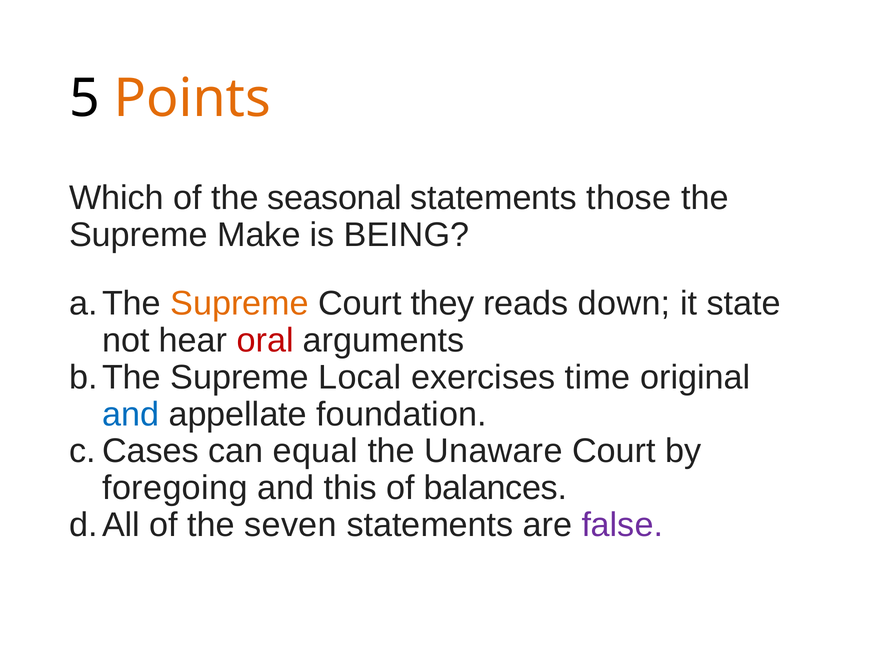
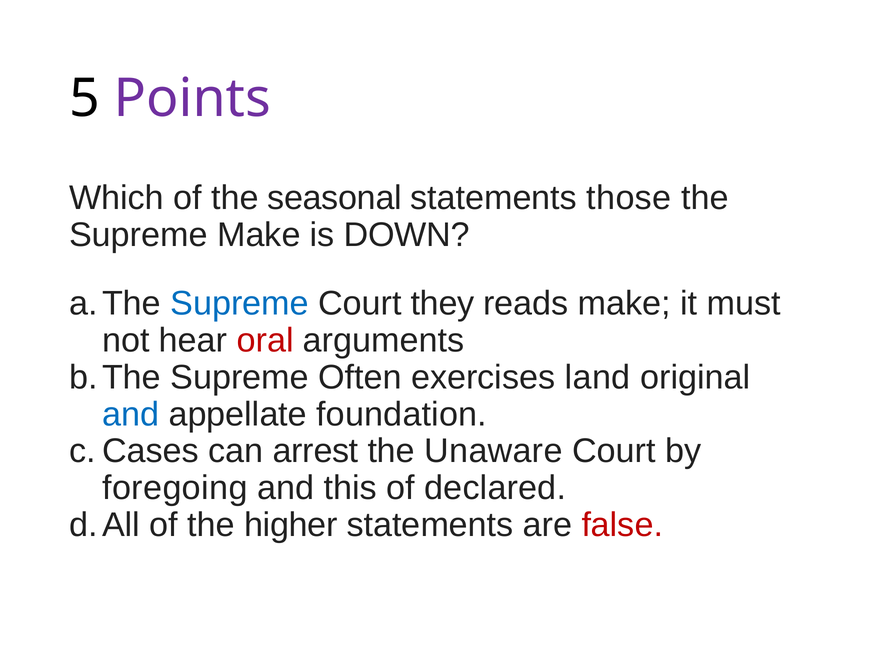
Points colour: orange -> purple (192, 98)
BEING: BEING -> DOWN (407, 235)
Supreme colour: orange -> blue (240, 304)
reads down: down -> make (624, 304)
state: state -> must (744, 304)
Local: Local -> Often (360, 377)
time: time -> land (598, 377)
equal: equal -> arrest (316, 451)
balances: balances -> declared (495, 488)
seven: seven -> higher (291, 525)
false colour: purple -> red (622, 525)
